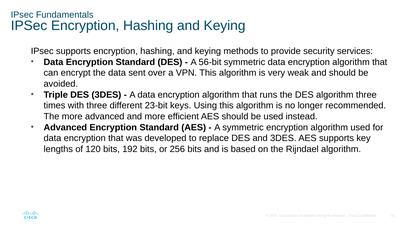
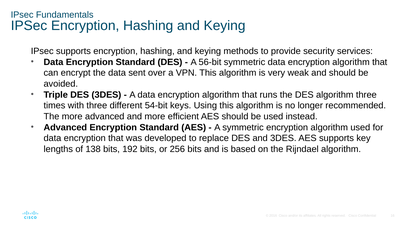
23-bit: 23-bit -> 54-bit (156, 106)
120: 120 -> 138 (93, 150)
